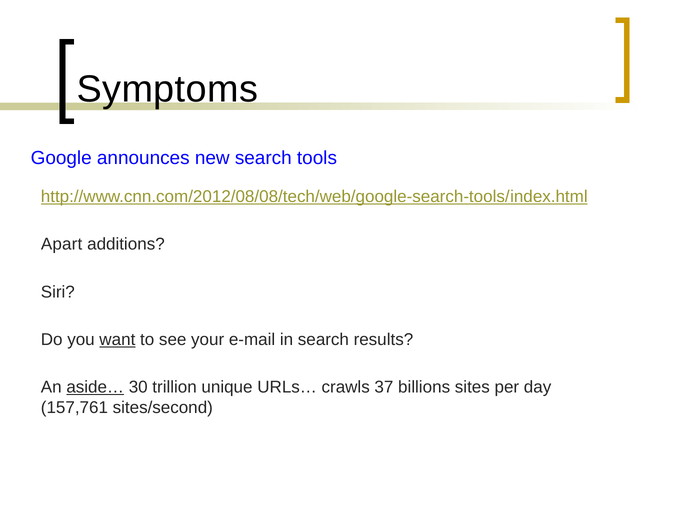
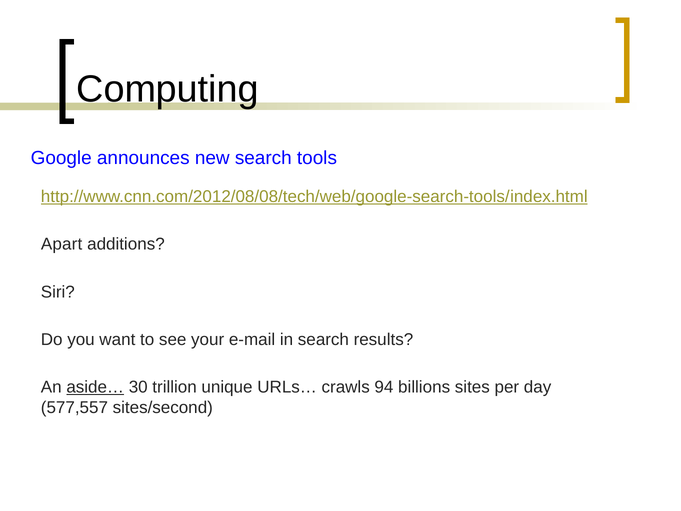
Symptoms: Symptoms -> Computing (168, 89)
want underline: present -> none (117, 339)
37: 37 -> 94 (384, 387)
157,761: 157,761 -> 577,557 (74, 408)
